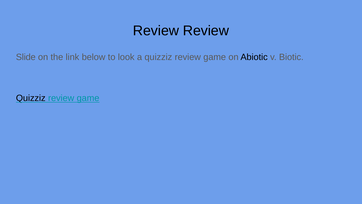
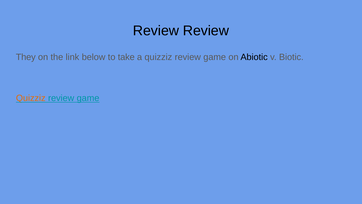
Slide: Slide -> They (26, 57)
look: look -> take (126, 57)
Quizziz colour: black -> orange (31, 98)
